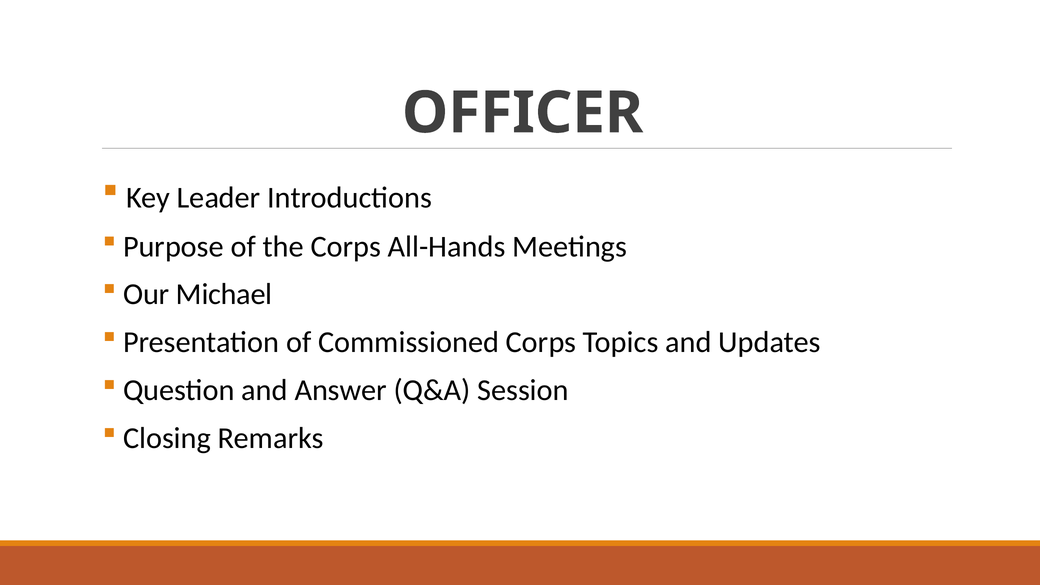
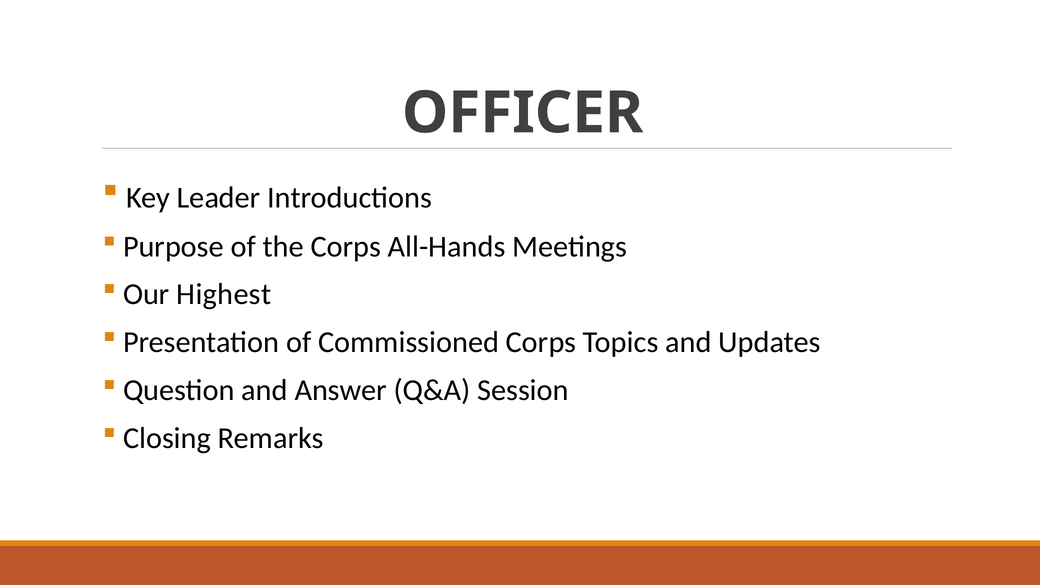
Michael: Michael -> Highest (224, 294)
